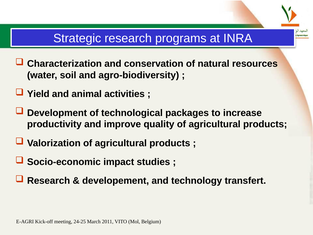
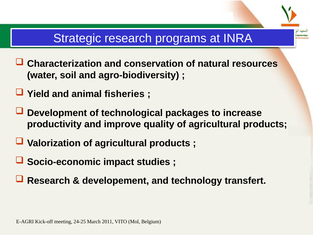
activities: activities -> fisheries (124, 94)
